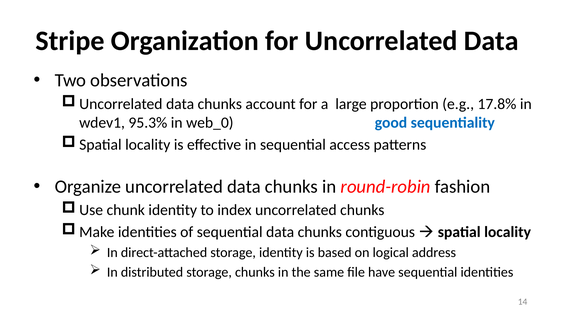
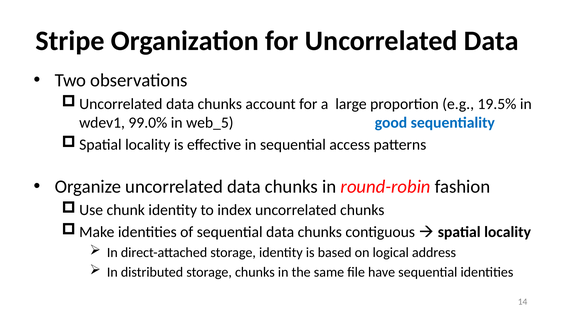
17.8%: 17.8% -> 19.5% (497, 104)
95.3%: 95.3% -> 99.0% (148, 123)
web_0: web_0 -> web_5 (210, 123)
